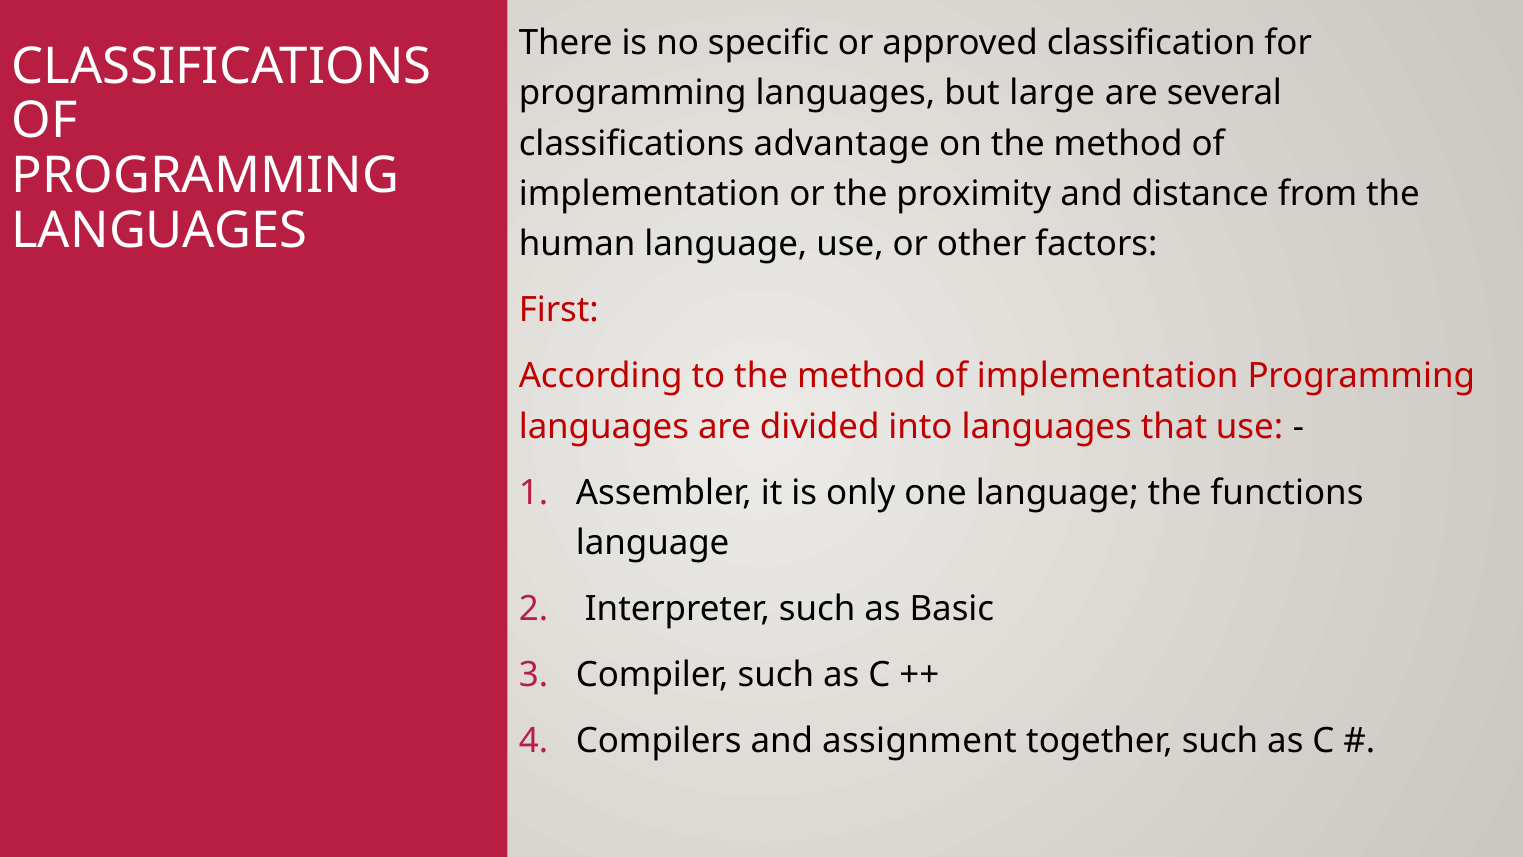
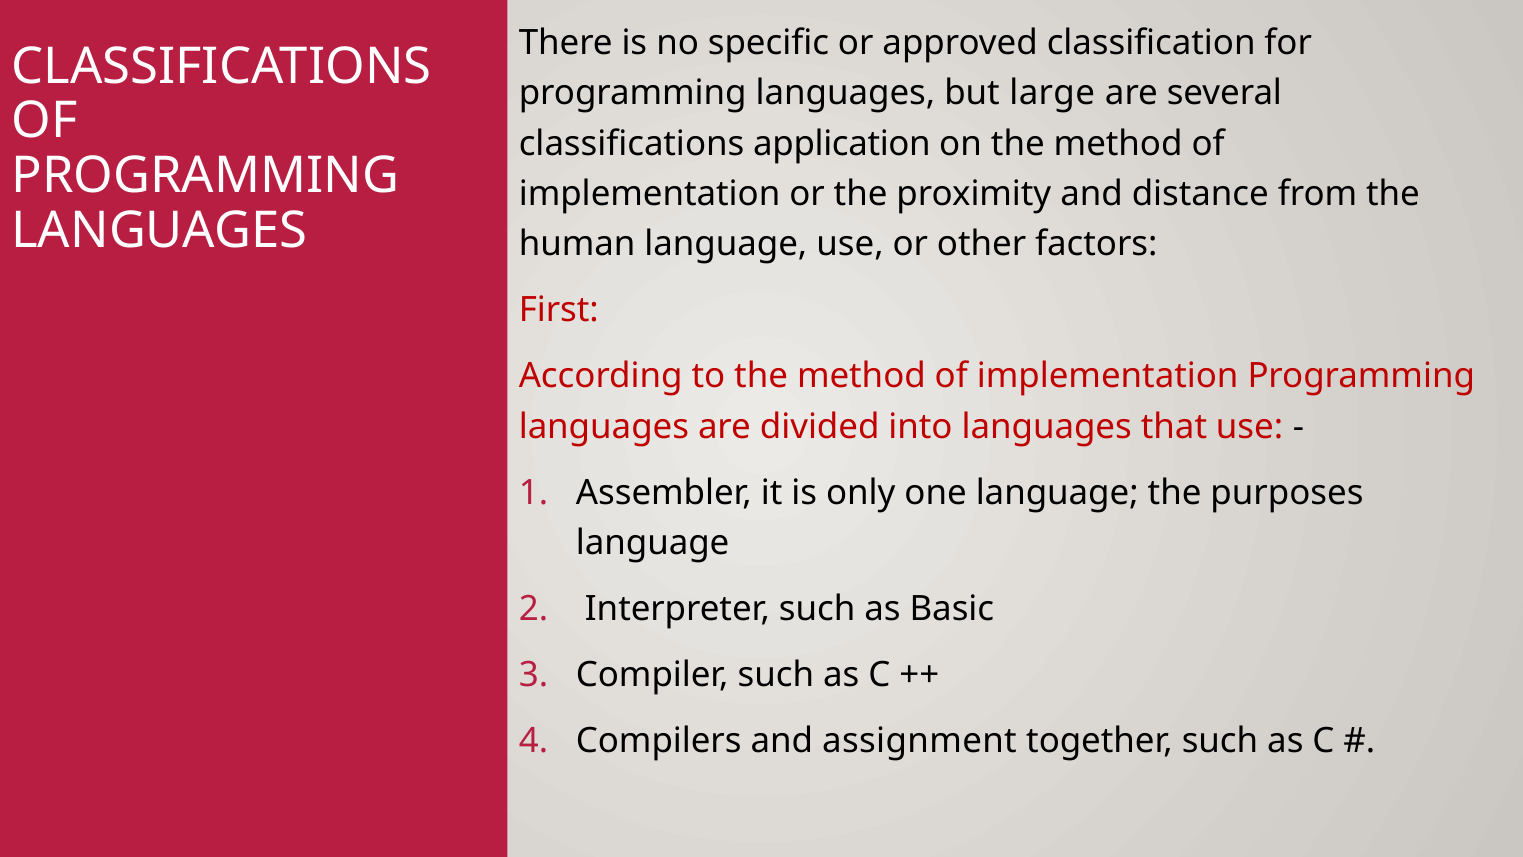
advantage: advantage -> application (842, 144)
functions: functions -> purposes (1287, 493)
